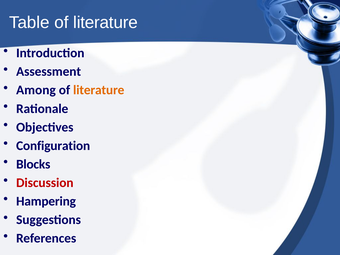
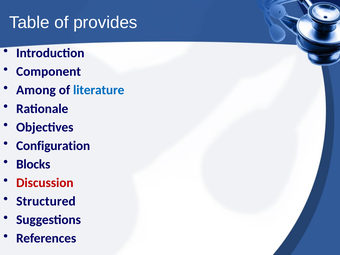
Table of literature: literature -> provides (105, 22)
Assessment: Assessment -> Component (49, 72)
literature colour: orange -> blue (99, 90)
Hampering: Hampering -> Structured (46, 201)
